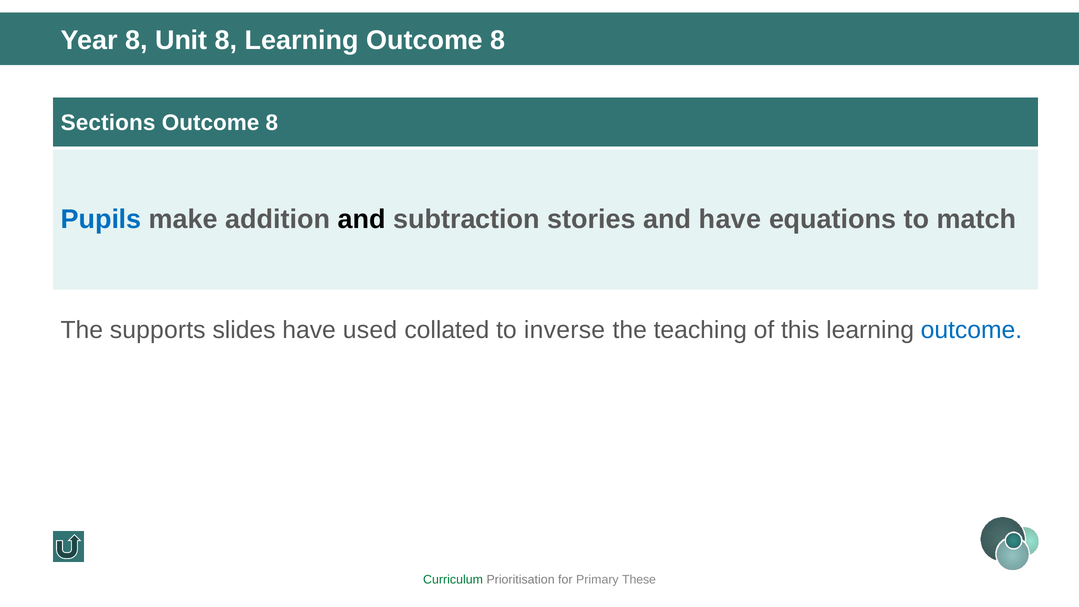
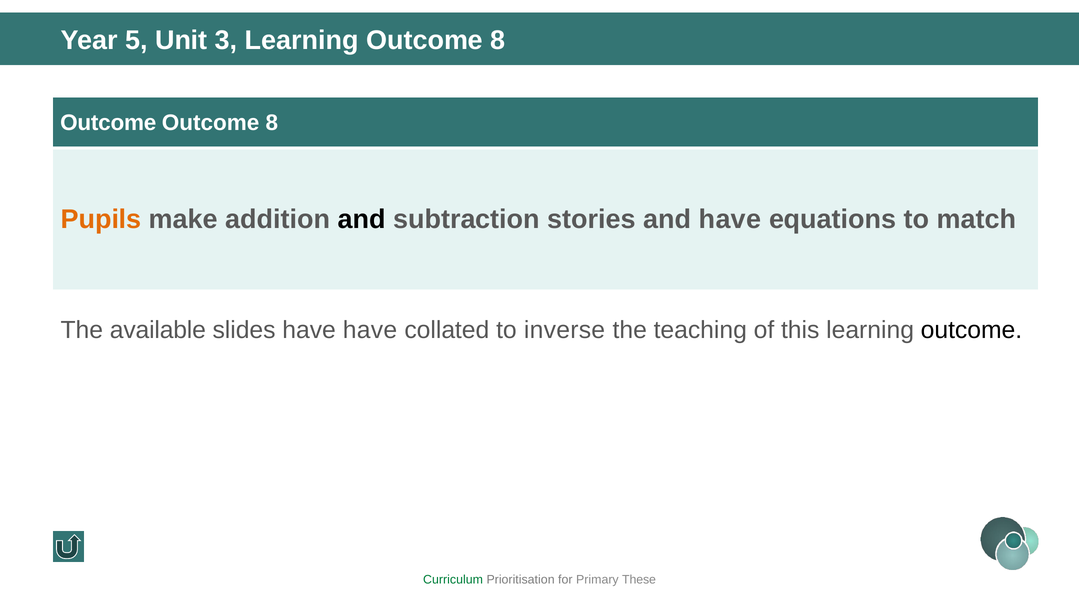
Year 8: 8 -> 5 (136, 40)
Unit 8: 8 -> 3 (226, 40)
Sections: Sections -> Outcome (108, 123)
Pupils colour: blue -> orange (101, 219)
supports: supports -> available (158, 330)
have used: used -> have (370, 330)
outcome colour: blue -> black (971, 330)
